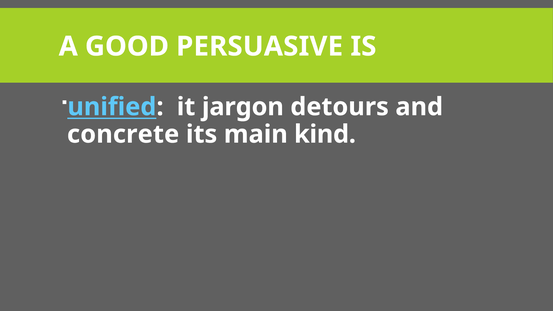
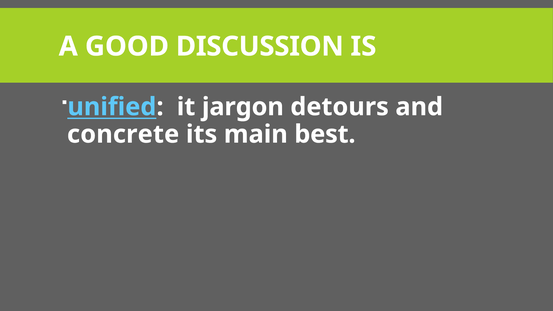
PERSUASIVE: PERSUASIVE -> DISCUSSION (260, 46)
kind: kind -> best (325, 134)
